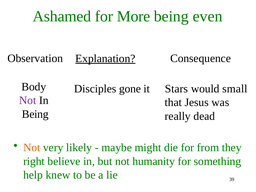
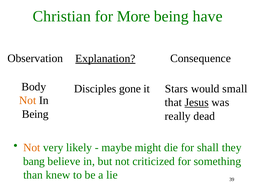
Ashamed: Ashamed -> Christian (62, 16)
even: even -> have (208, 16)
Not colour: purple -> orange (28, 100)
Jesus underline: none -> present (197, 102)
from: from -> shall (208, 148)
right: right -> bang (34, 161)
humanity: humanity -> criticized (154, 161)
help: help -> than (33, 175)
